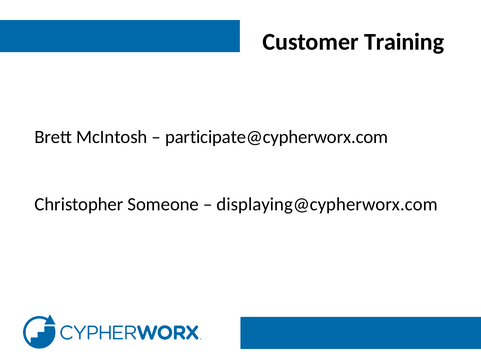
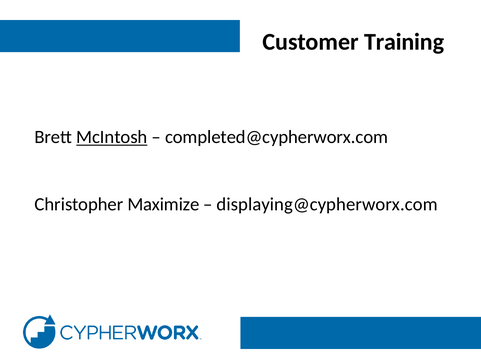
McIntosh underline: none -> present (112, 137)
participate@cypherworx.com: participate@cypherworx.com -> completed@cypherworx.com (277, 137)
Someone: Someone -> Maximize (163, 204)
